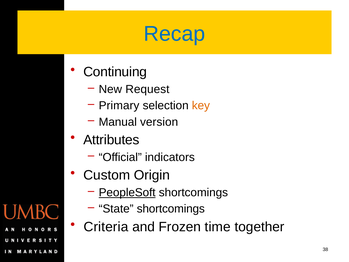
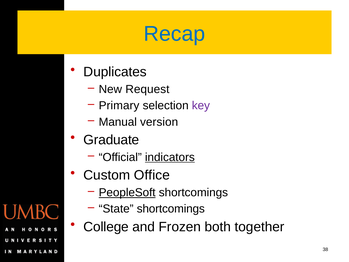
Continuing: Continuing -> Duplicates (115, 72)
key colour: orange -> purple (201, 106)
Attributes: Attributes -> Graduate (111, 140)
indicators underline: none -> present (170, 157)
Origin: Origin -> Office (152, 175)
Criteria: Criteria -> College (106, 227)
time: time -> both (218, 227)
